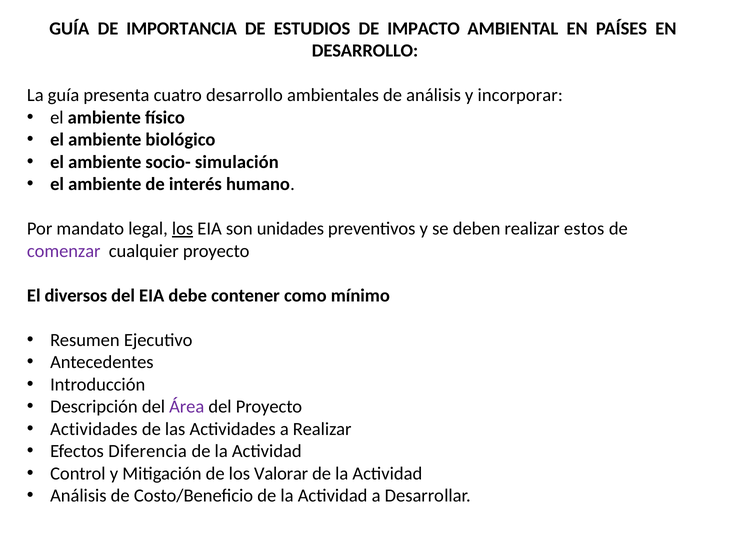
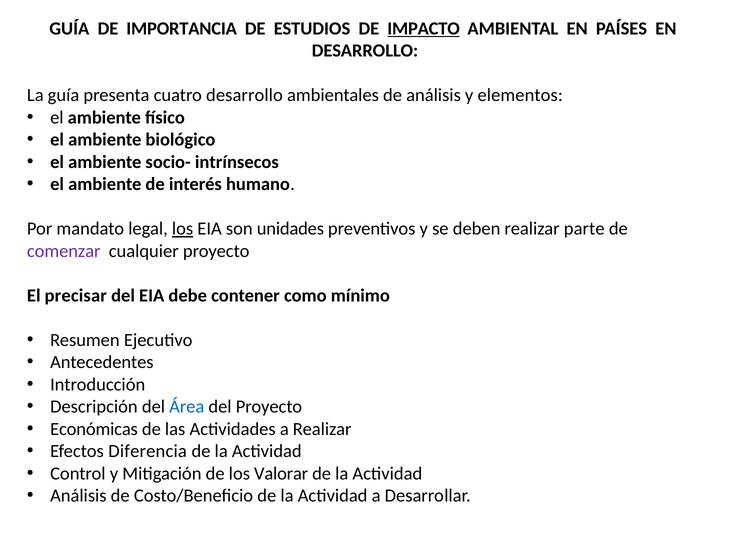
IMPACTO underline: none -> present (424, 28)
incorporar: incorporar -> elementos (520, 95)
simulación: simulación -> intrínsecos (237, 162)
estos: estos -> parte (584, 229)
diversos: diversos -> precisar (76, 296)
Área colour: purple -> blue (187, 407)
Actividades: Actividades -> Económicas (94, 429)
